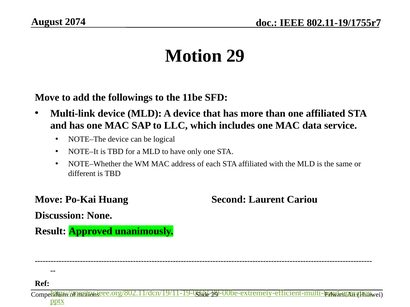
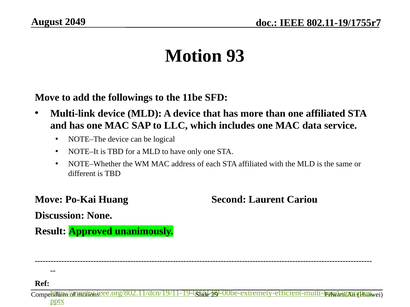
2074: 2074 -> 2049 (75, 22)
Motion 29: 29 -> 93 (236, 56)
